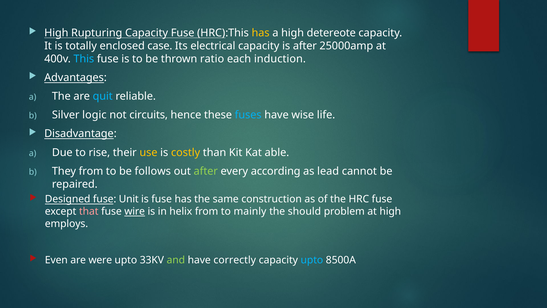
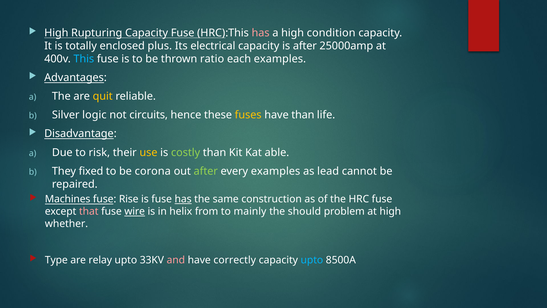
has colour: yellow -> pink (261, 33)
detereote: detereote -> condition (331, 33)
case: case -> plus (160, 46)
each induction: induction -> examples (280, 59)
quit colour: light blue -> yellow (103, 96)
fuses colour: light blue -> yellow (248, 115)
have wise: wise -> than (303, 115)
rise: rise -> risk (99, 152)
costly colour: yellow -> light green (186, 152)
They from: from -> fixed (91, 171)
follows: follows -> corona (153, 171)
every according: according -> examples (276, 171)
Designed: Designed -> Machines (68, 199)
Unit: Unit -> Rise (129, 199)
has underline: none -> present (183, 199)
employs: employs -> whether (66, 224)
Even: Even -> Type (56, 260)
were: were -> relay (100, 260)
and colour: light green -> pink (176, 260)
